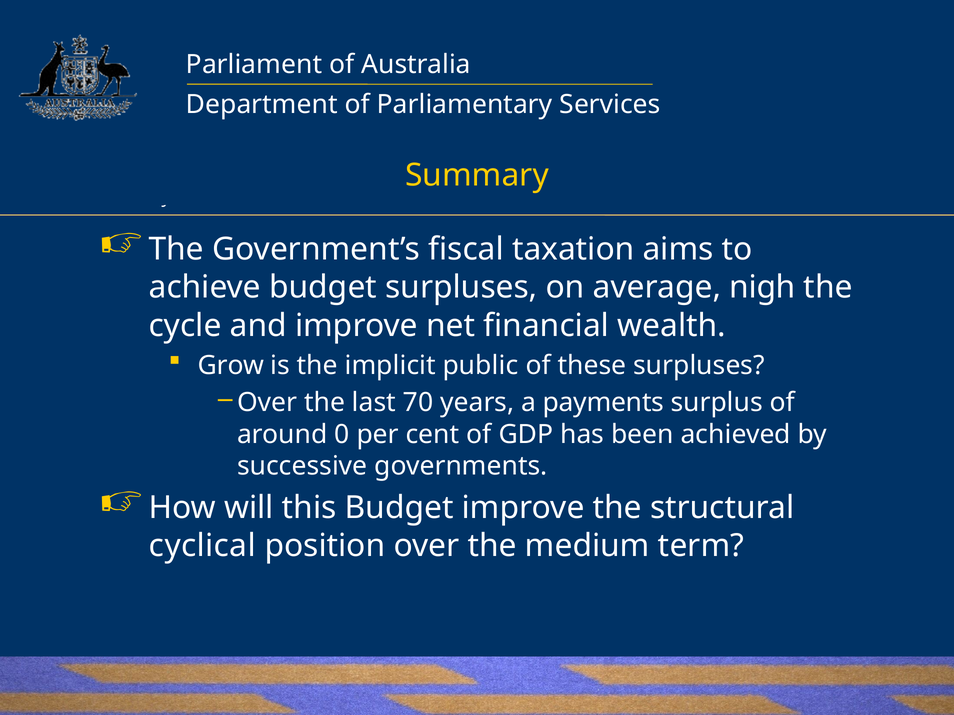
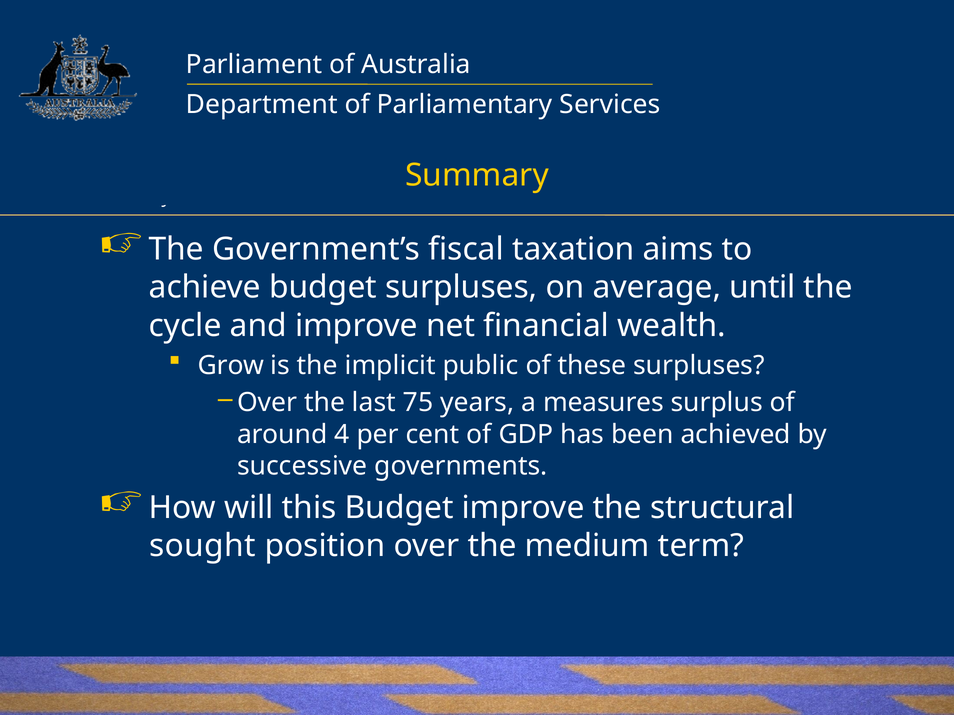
nigh: nigh -> until (762, 288)
70: 70 -> 75 (418, 403)
payments: payments -> measures (603, 403)
0: 0 -> 4 (342, 435)
cyclical: cyclical -> sought (202, 546)
